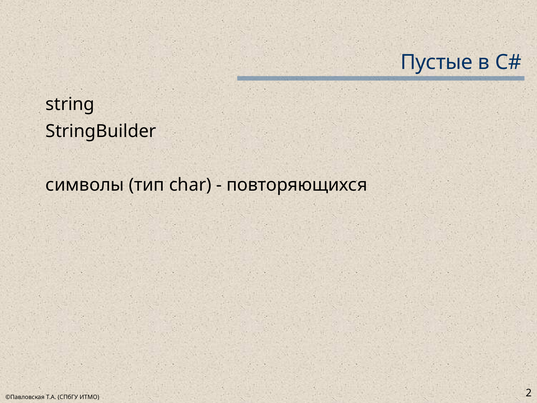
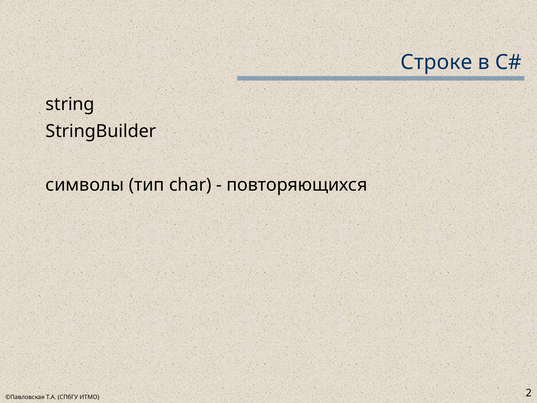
Пустые: Пустые -> Строке (436, 62)
